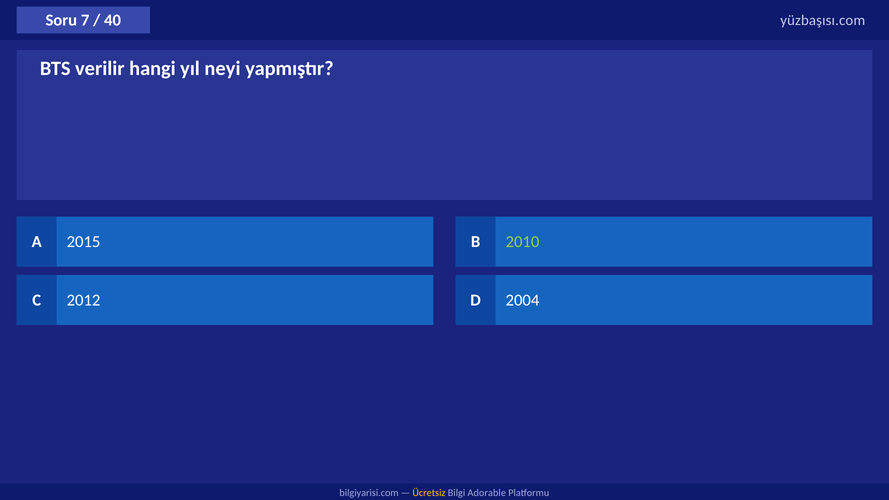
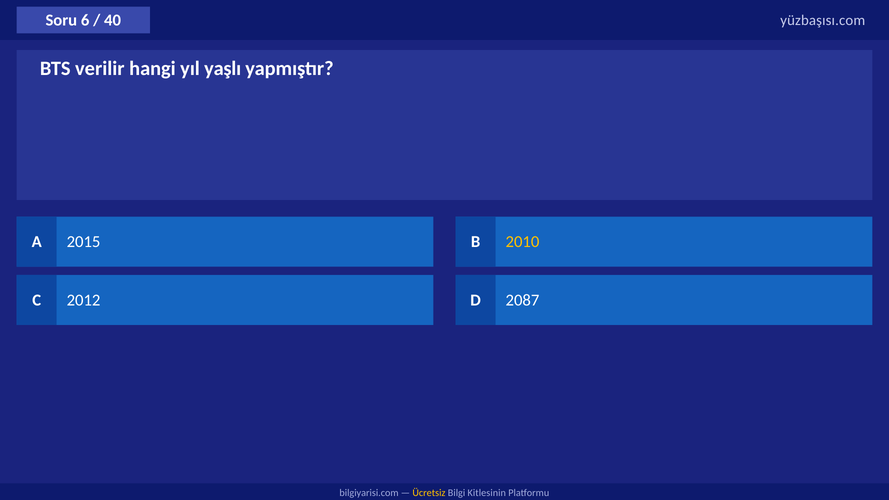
7: 7 -> 6 (85, 20)
neyi: neyi -> yaşlı (223, 68)
2010 colour: light green -> yellow (522, 242)
2004: 2004 -> 2087 (522, 300)
Adorable: Adorable -> Kitlesinin (487, 493)
